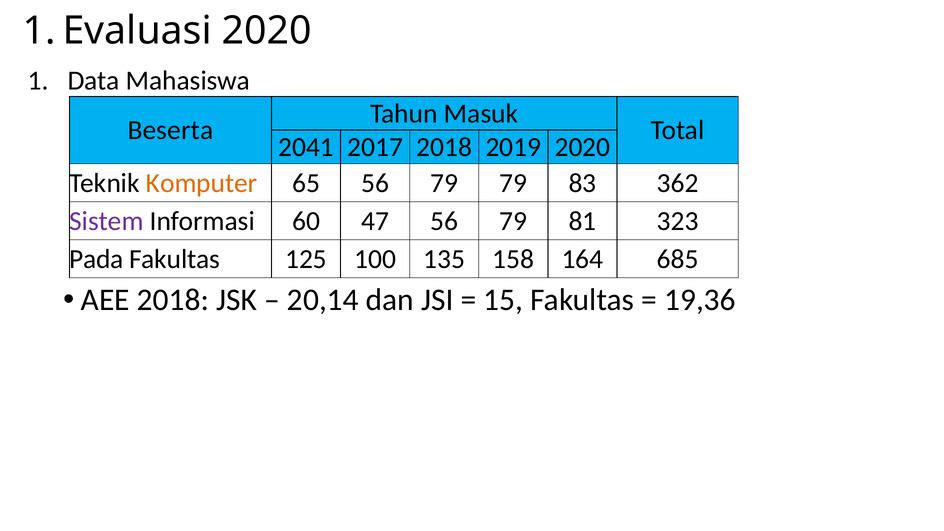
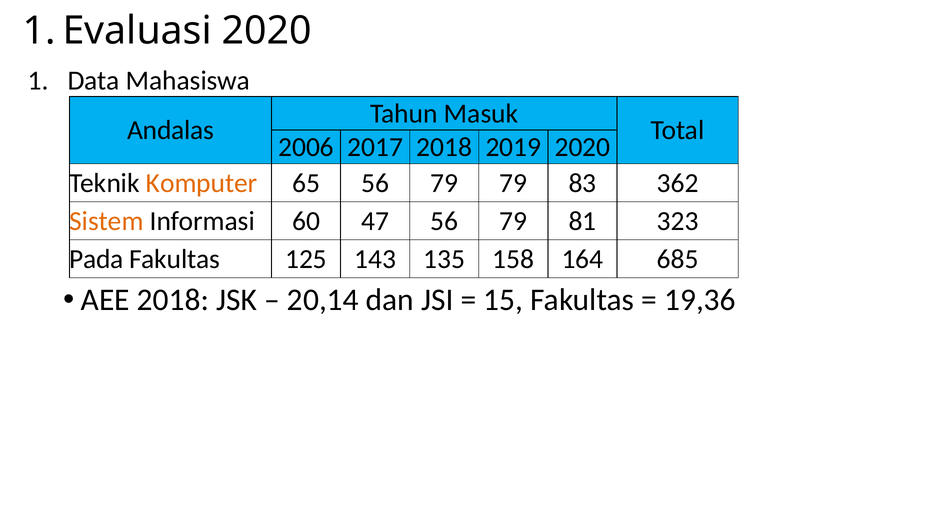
Beserta: Beserta -> Andalas (171, 130)
2041: 2041 -> 2006 (306, 147)
Sistem colour: purple -> orange (106, 221)
100: 100 -> 143 (375, 259)
